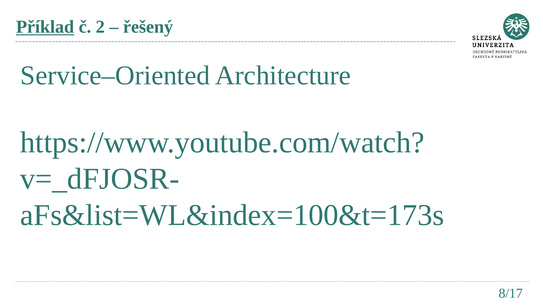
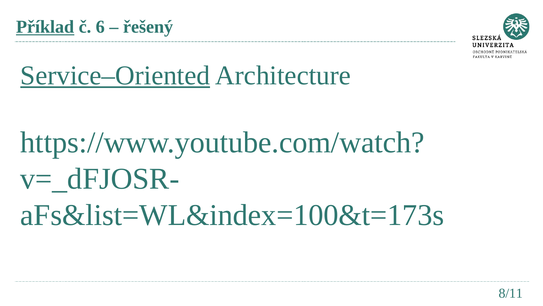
2: 2 -> 6 (100, 27)
Service–Oriented underline: none -> present (115, 75)
8/17: 8/17 -> 8/11 (511, 293)
